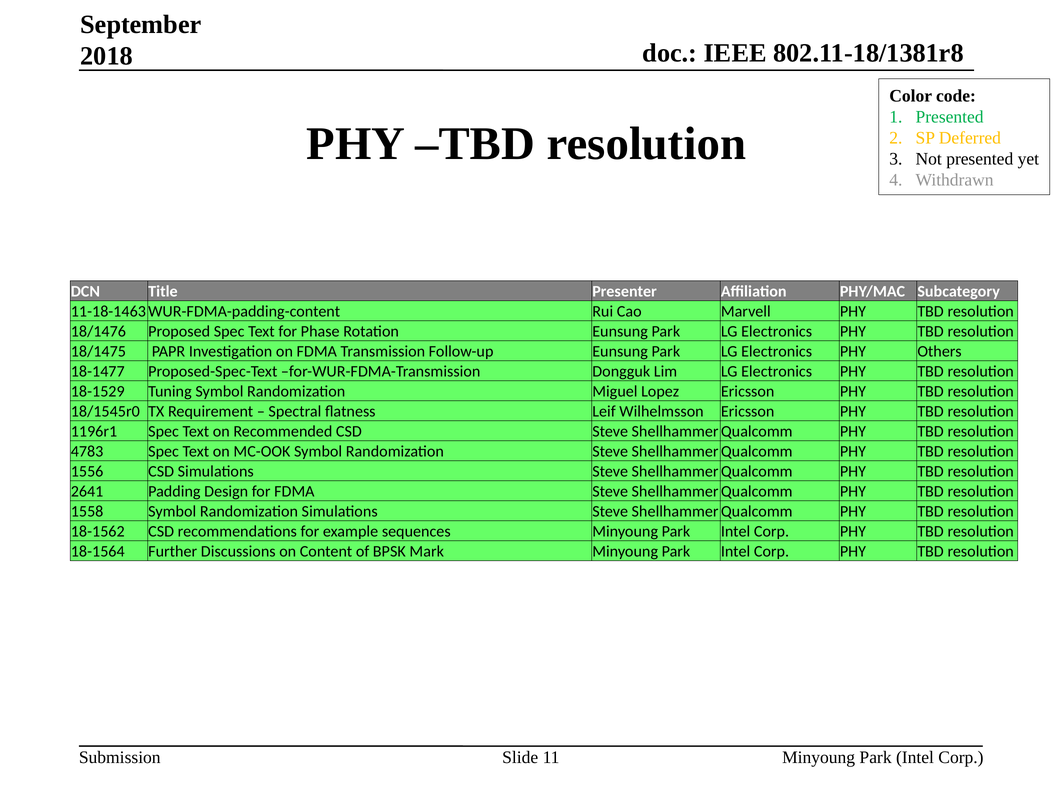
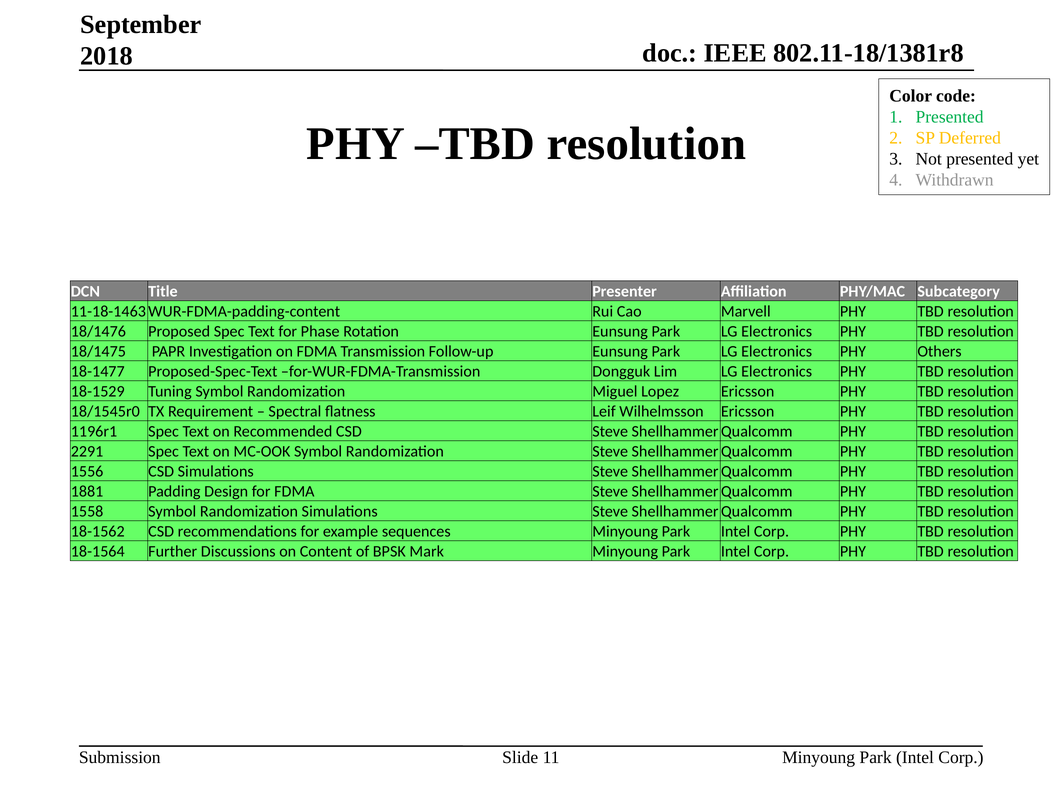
4783: 4783 -> 2291 (87, 451)
2641: 2641 -> 1881 (87, 491)
